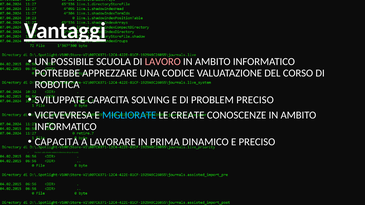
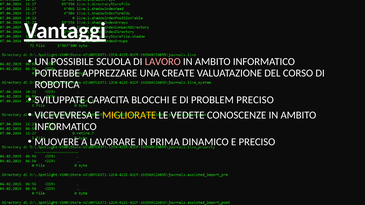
CODICE: CODICE -> CREATE (178, 73)
SOLVING: SOLVING -> BLOCCHI (150, 100)
MIGLIORATE colour: light blue -> yellow (129, 115)
LE CREATE: CREATE -> VEDETE (188, 115)
CAPACITA: CAPACITA -> MUOVERE (57, 142)
